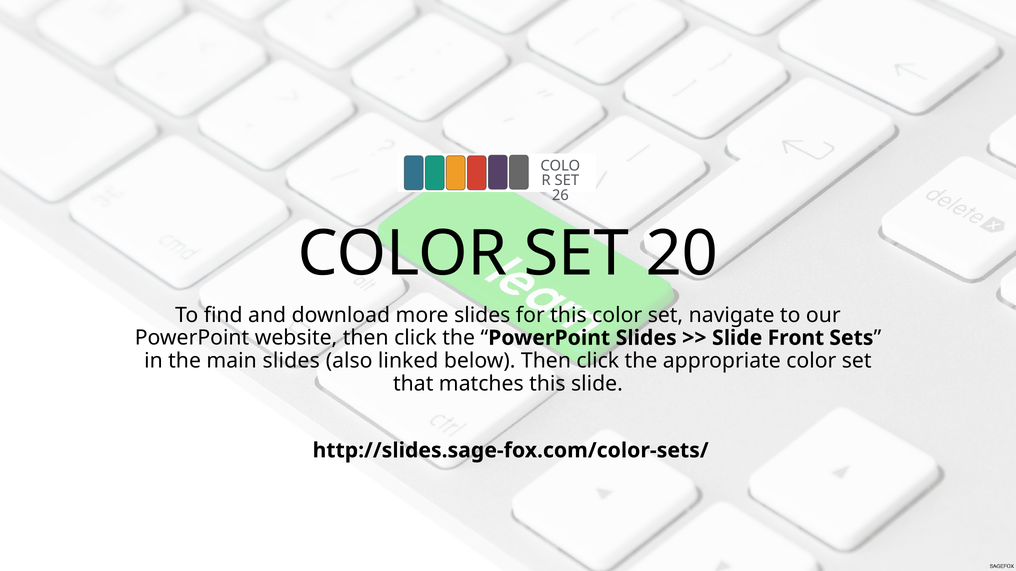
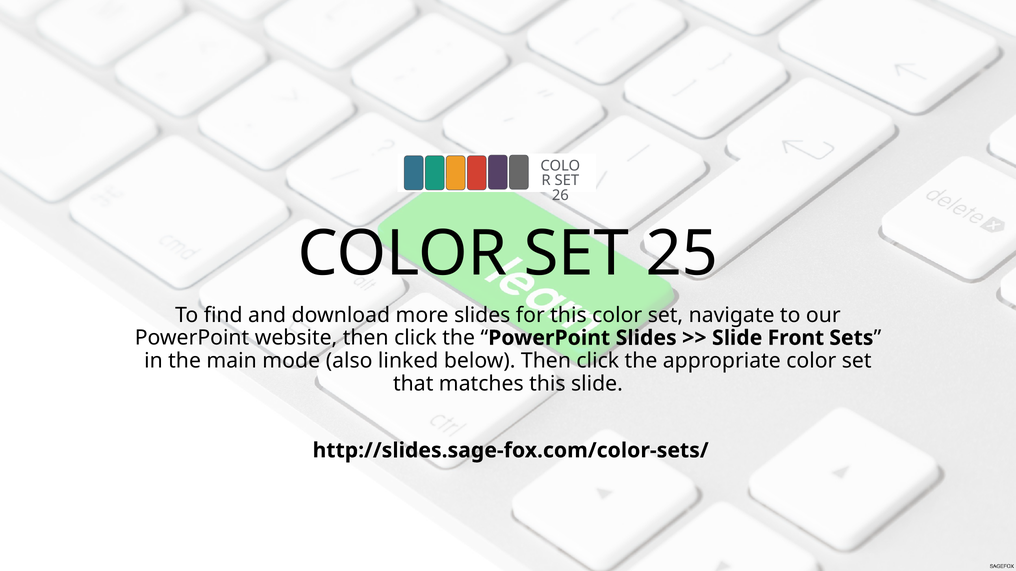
20: 20 -> 25 (682, 254)
main slides: slides -> mode (291, 361)
